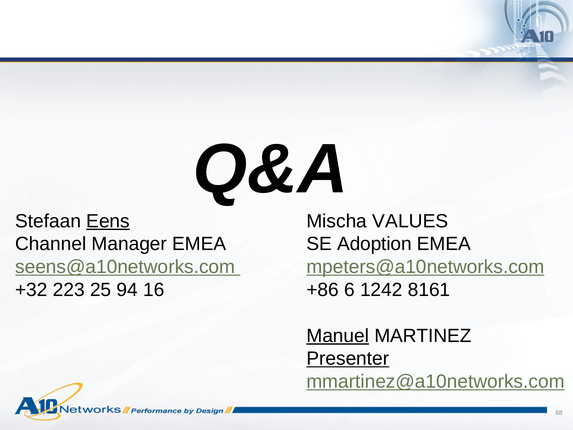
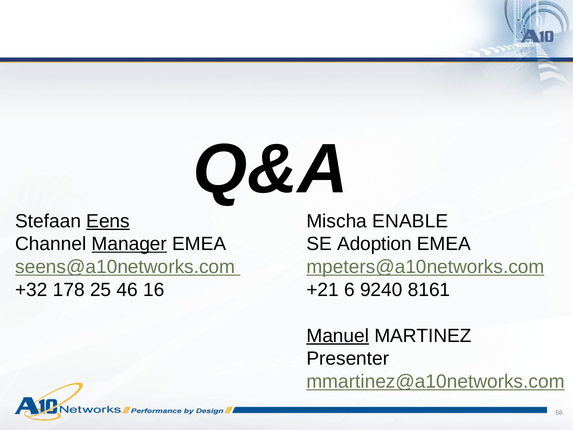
VALUES: VALUES -> ENABLE (410, 221)
Manager underline: none -> present (129, 244)
223: 223 -> 178 (69, 290)
94: 94 -> 46 (127, 290)
+86: +86 -> +21 (323, 290)
1242: 1242 -> 9240 (381, 290)
Presenter underline: present -> none (348, 358)
